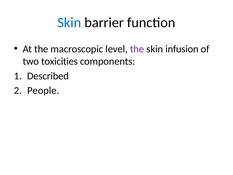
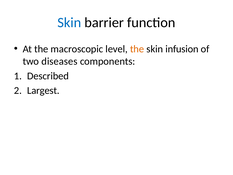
the colour: purple -> orange (137, 49)
toxicities: toxicities -> diseases (59, 61)
People: People -> Largest (43, 90)
